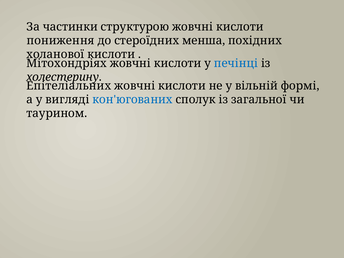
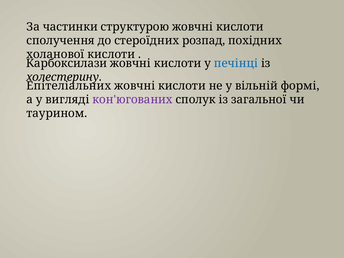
пониження: пониження -> сполучення (61, 41)
менша: менша -> розпад (204, 41)
Мітохондріях: Мітохондріях -> Карбоксилази (67, 63)
кон'югованих colour: blue -> purple (133, 100)
